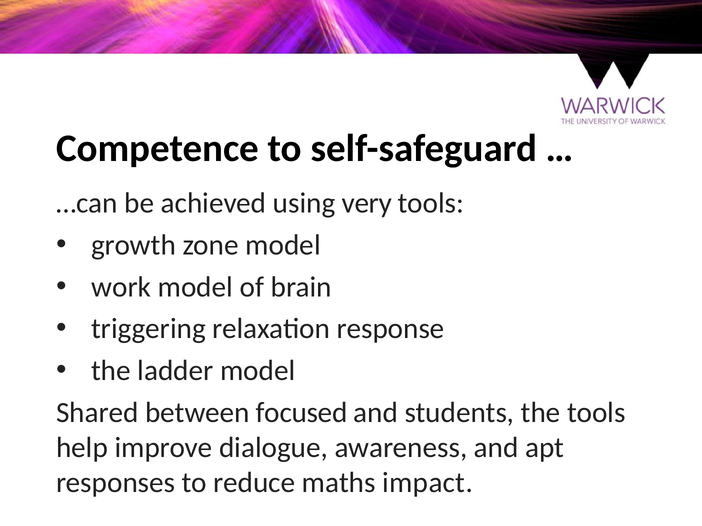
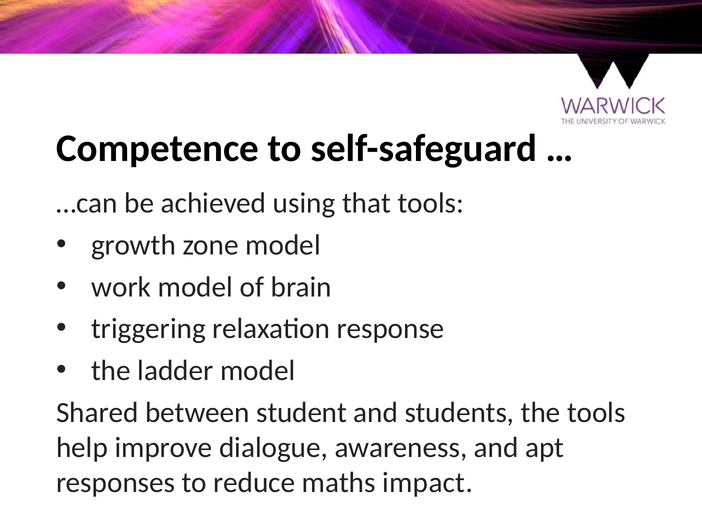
very: very -> that (367, 203)
focused: focused -> student (302, 413)
